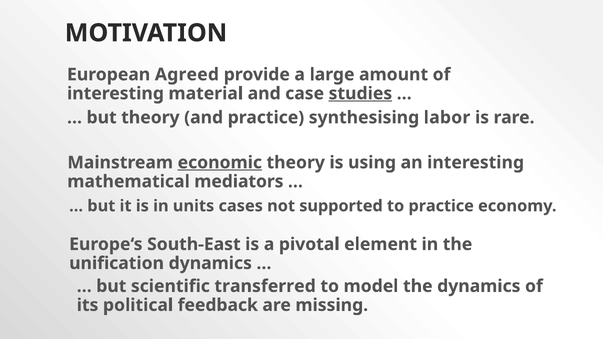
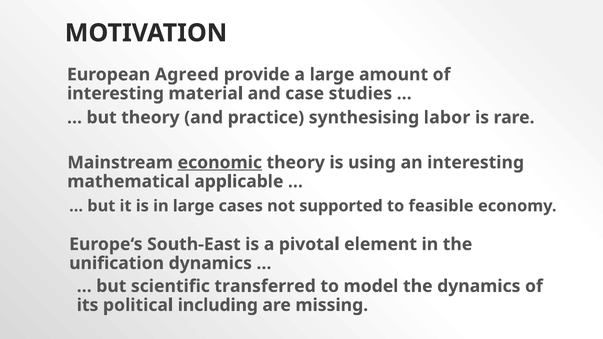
studies underline: present -> none (360, 94)
mediators: mediators -> applicable (239, 182)
in units: units -> large (194, 206)
to practice: practice -> feasible (441, 206)
feedback: feedback -> including (218, 305)
